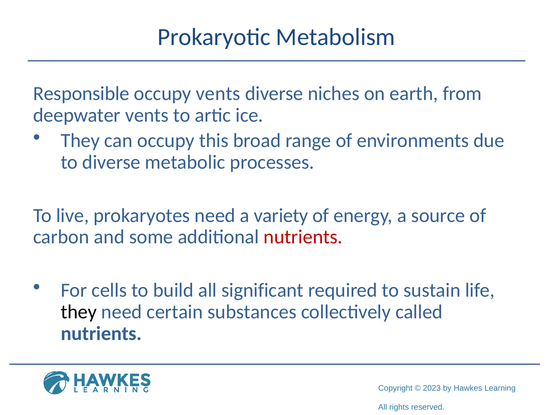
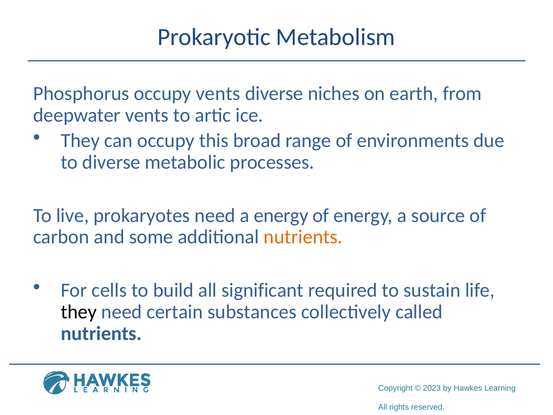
Responsible: Responsible -> Phosphorus (81, 94)
a variety: variety -> energy (281, 215)
nutrients colour: red -> orange (303, 237)
